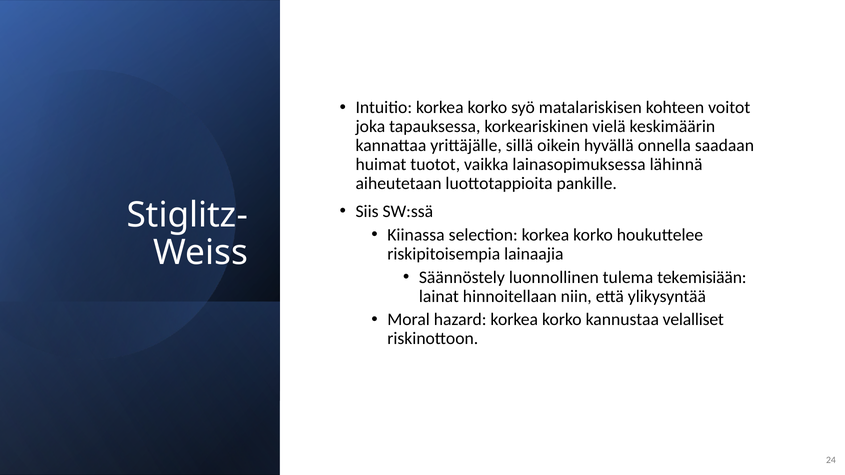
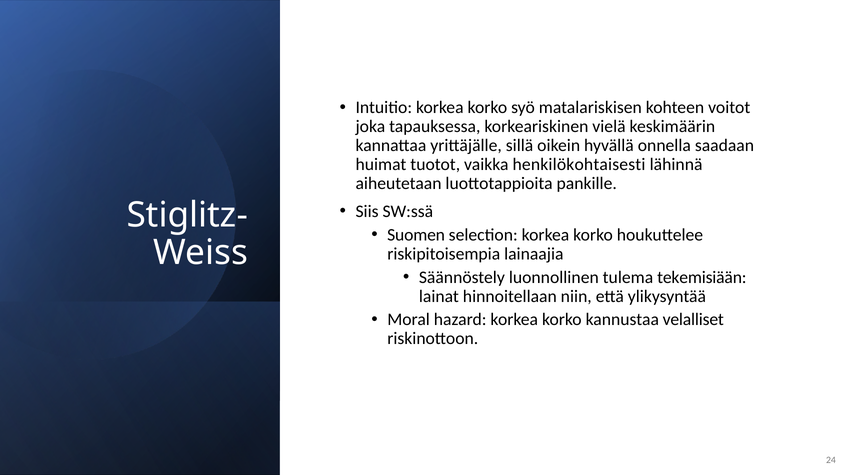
lainasopimuksessa: lainasopimuksessa -> henkilökohtaisesti (579, 165)
Kiinassa: Kiinassa -> Suomen (416, 235)
